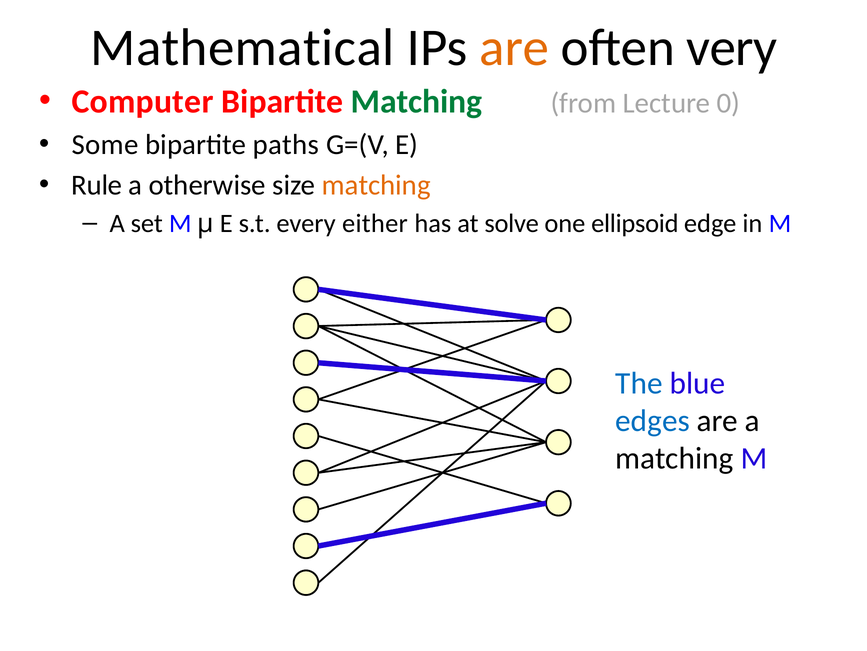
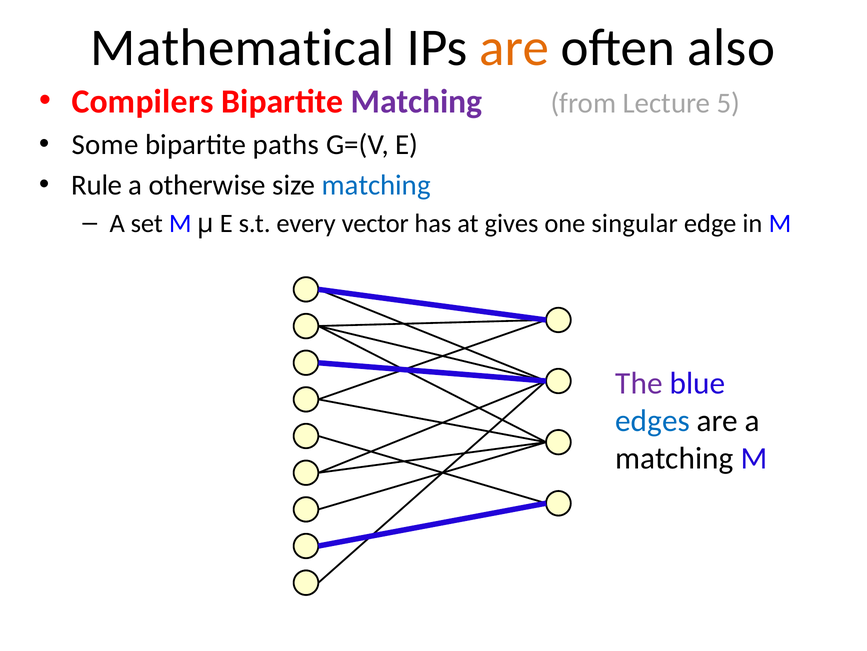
very: very -> also (731, 47)
Computer: Computer -> Compilers (143, 101)
Matching colour: green -> purple (416, 101)
0: 0 -> 5 (729, 103)
matching colour: orange -> blue (376, 185)
either: either -> vector (375, 223)
solve: solve -> gives (512, 223)
ellipsoid: ellipsoid -> singular (635, 223)
The colour: blue -> purple (639, 383)
